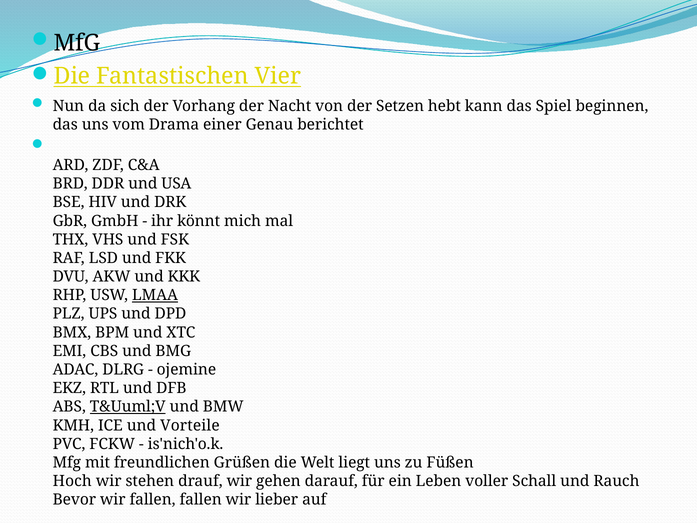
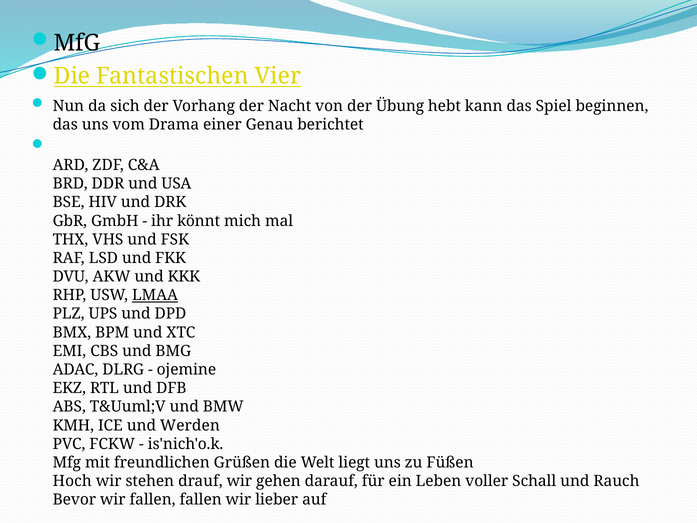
Setzen: Setzen -> Übung (400, 106)
T&Uuml;V underline: present -> none (128, 407)
Vorteile: Vorteile -> Werden (190, 425)
